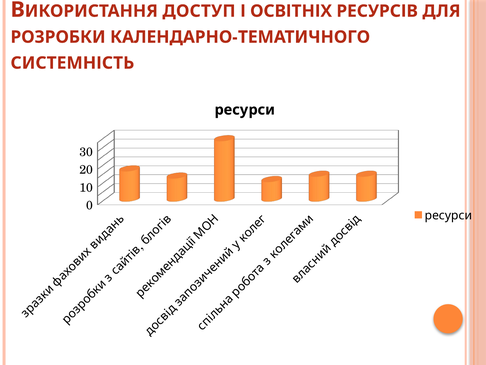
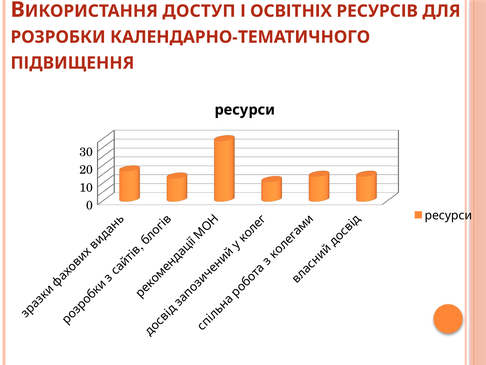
СИСТЕМНІСТЬ: СИСТЕМНІСТЬ -> ПІДВИЩЕННЯ (72, 63)
